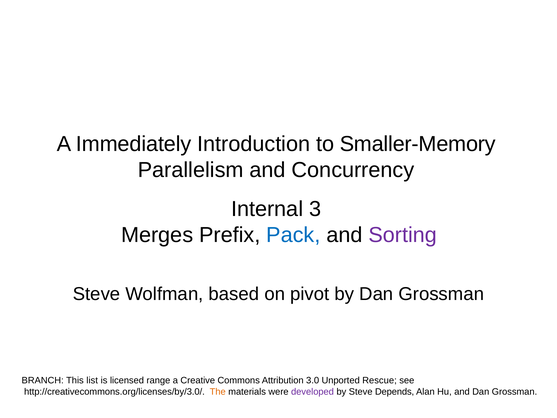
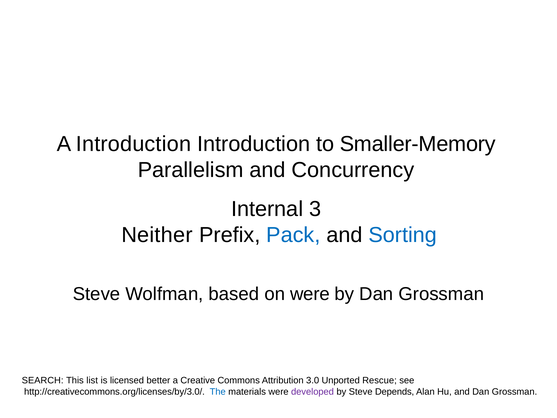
A Immediately: Immediately -> Introduction (134, 144)
Merges: Merges -> Neither (157, 235)
Sorting colour: purple -> blue (403, 235)
on pivot: pivot -> were (310, 294)
BRANCH: BRANCH -> SEARCH (43, 380)
range: range -> better (158, 380)
The colour: orange -> blue (218, 391)
